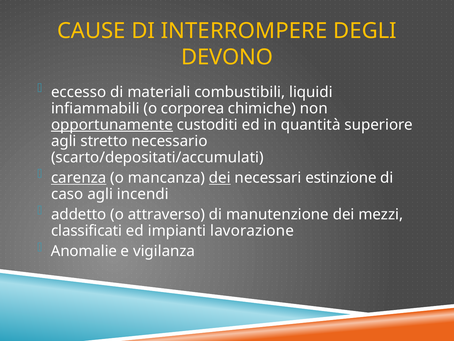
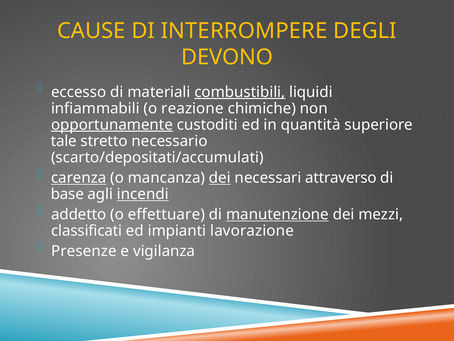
combustibili underline: none -> present (240, 92)
corporea: corporea -> reazione (192, 108)
agli: agli -> tale (64, 141)
estinzione: estinzione -> attraverso (341, 178)
caso: caso -> base (67, 194)
incendi underline: none -> present (143, 194)
attraverso: attraverso -> effettuare (166, 214)
manutenzione underline: none -> present (277, 214)
Anomalie: Anomalie -> Presenze (84, 251)
